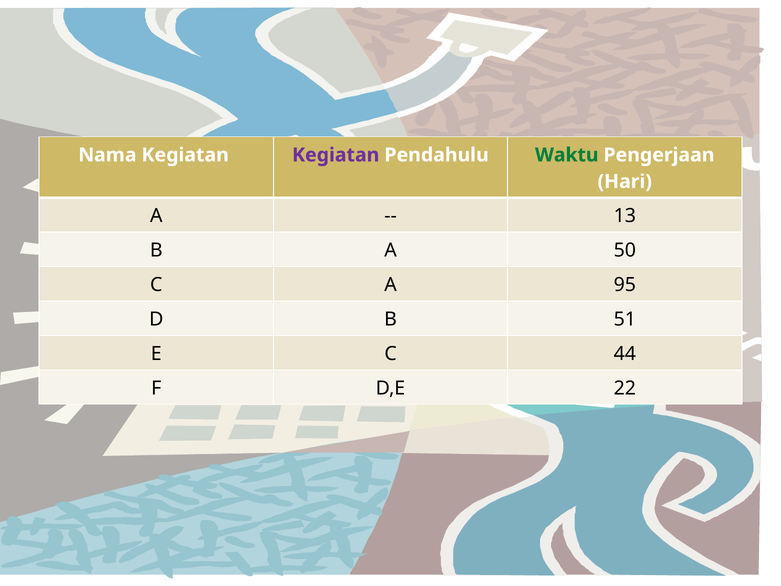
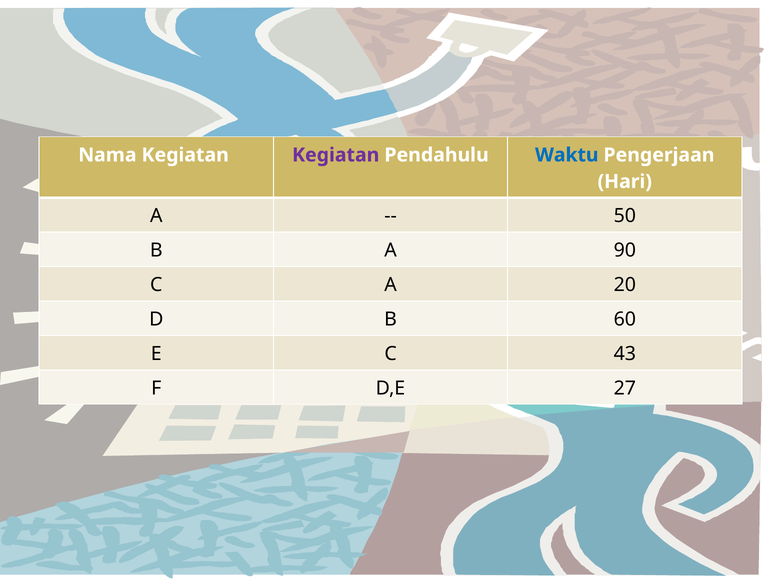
Waktu colour: green -> blue (567, 155)
13: 13 -> 50 (625, 216)
50: 50 -> 90 (625, 250)
95: 95 -> 20 (625, 285)
51: 51 -> 60 (625, 319)
44: 44 -> 43 (625, 354)
22: 22 -> 27 (625, 388)
